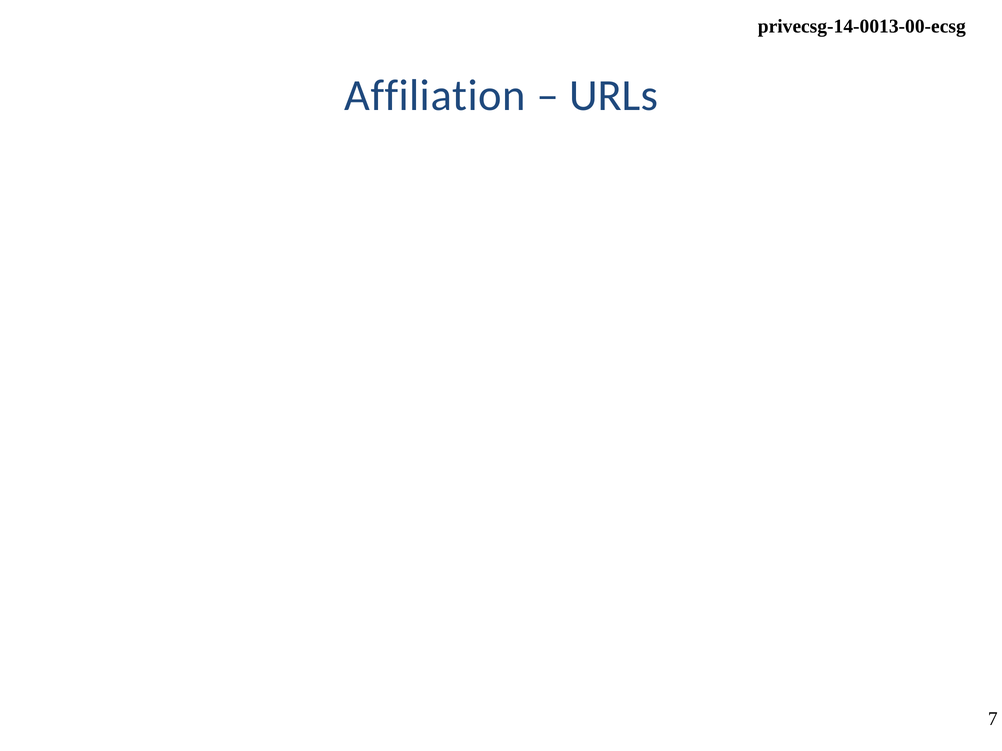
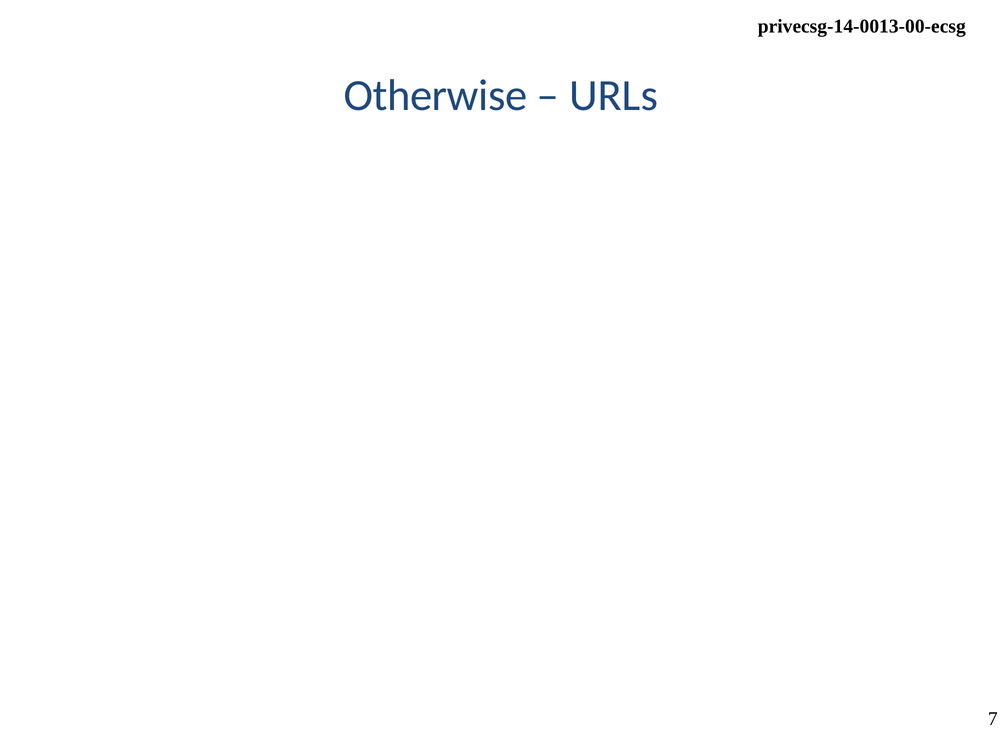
Affiliation: Affiliation -> Otherwise (435, 96)
